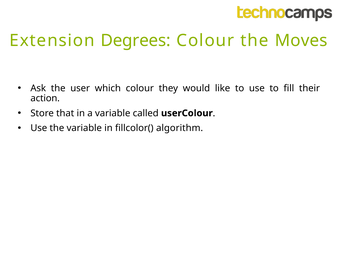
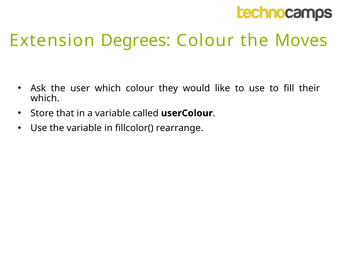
action: action -> which (45, 98)
algorithm: algorithm -> rearrange (180, 128)
